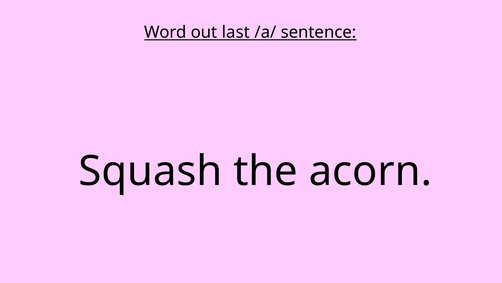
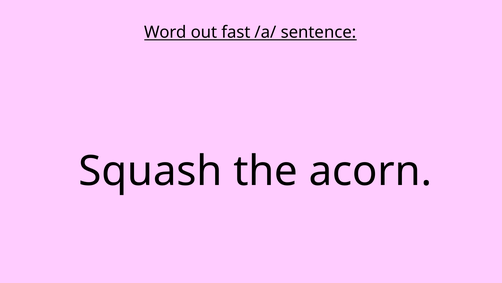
last: last -> fast (236, 32)
